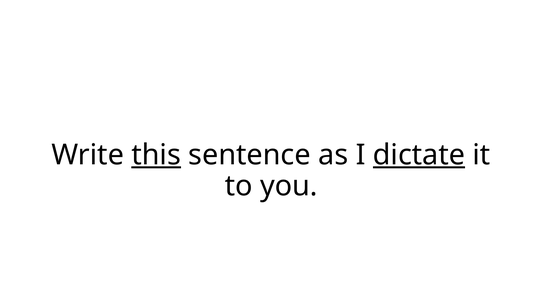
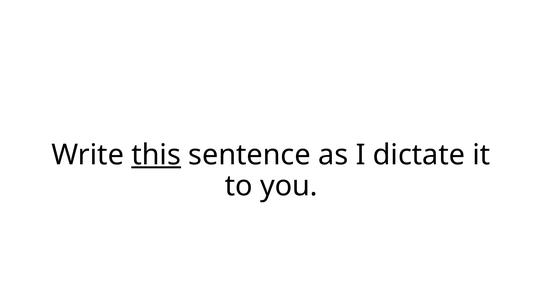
dictate underline: present -> none (419, 155)
